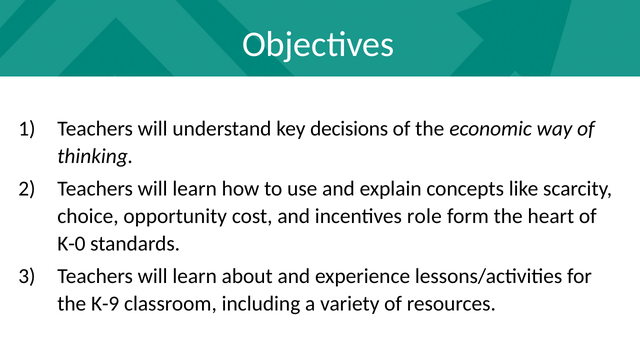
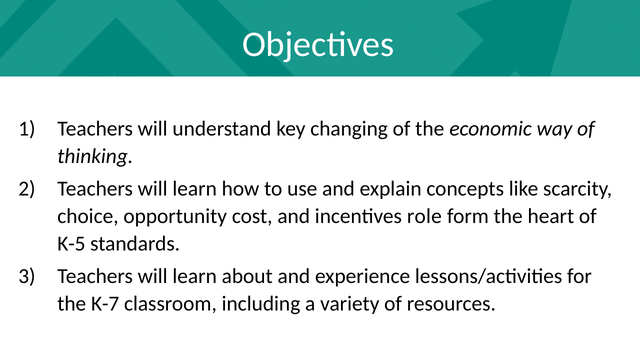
decisions: decisions -> changing (349, 129)
K-0: K-0 -> K-5 (71, 244)
K-9: K-9 -> K-7 (105, 304)
